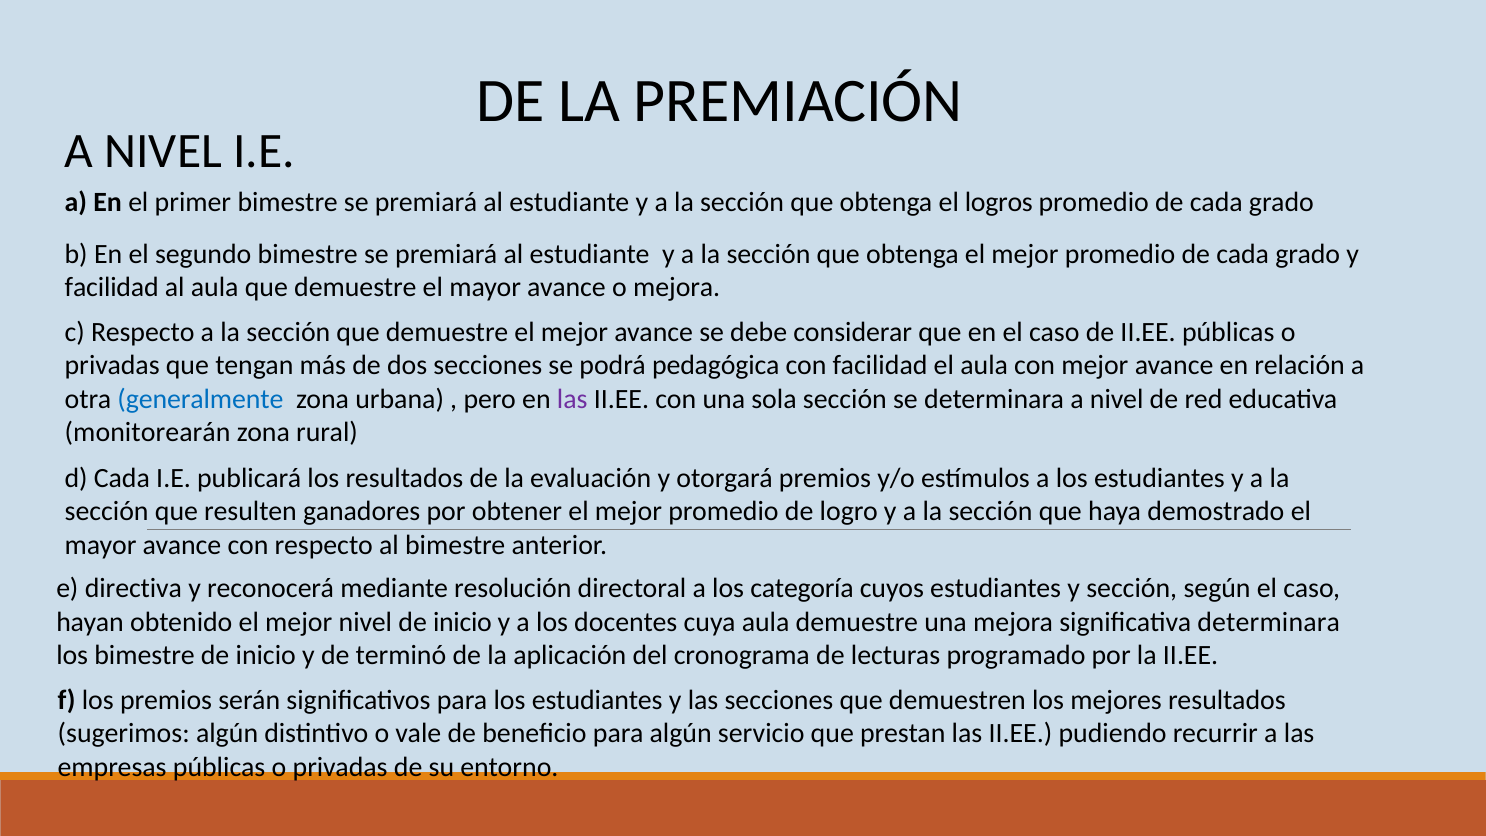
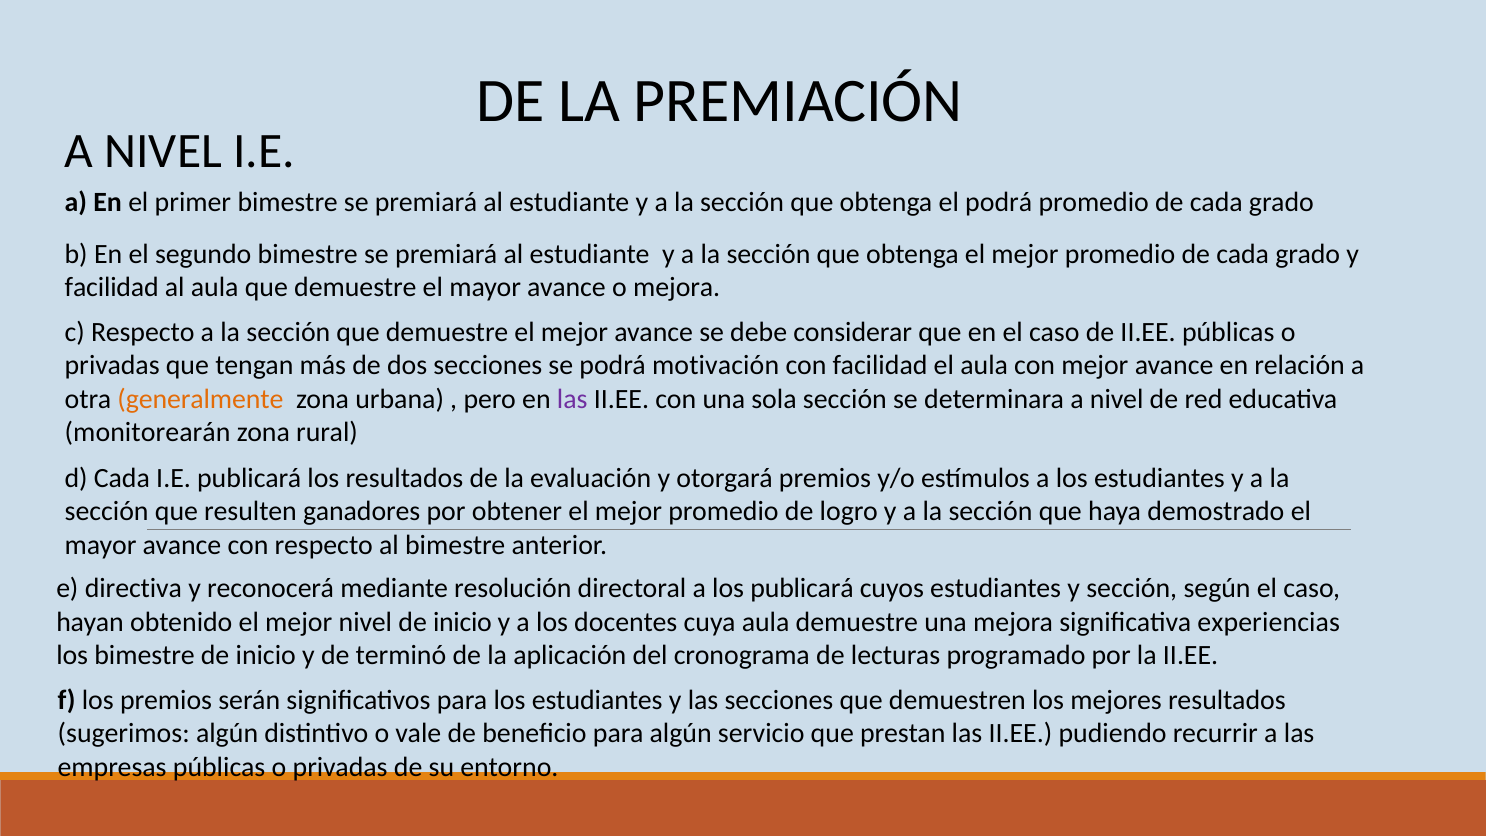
el logros: logros -> podrá (999, 203)
pedagógica: pedagógica -> motivación (716, 365)
generalmente colour: blue -> orange (200, 399)
los categoría: categoría -> publicará (802, 589)
significativa determinara: determinara -> experiencias (1269, 622)
